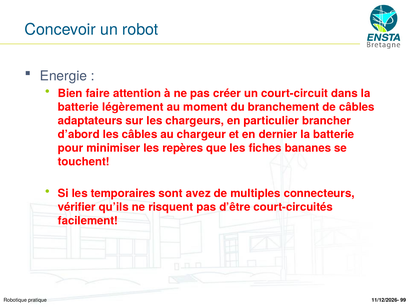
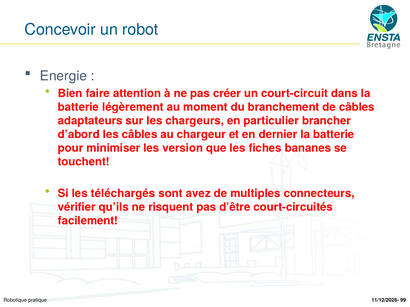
repères: repères -> version (183, 148)
temporaires: temporaires -> téléchargés (123, 194)
